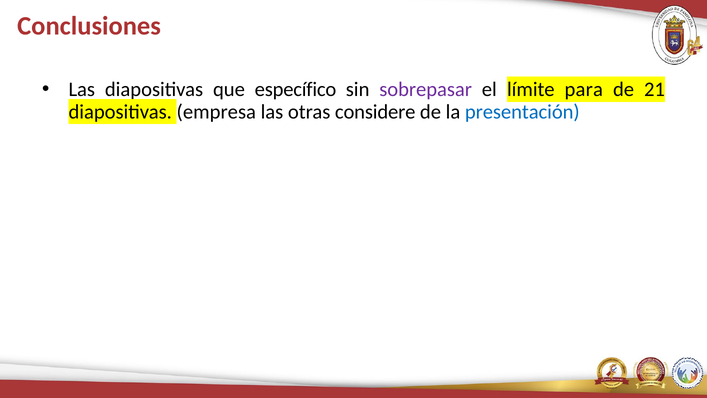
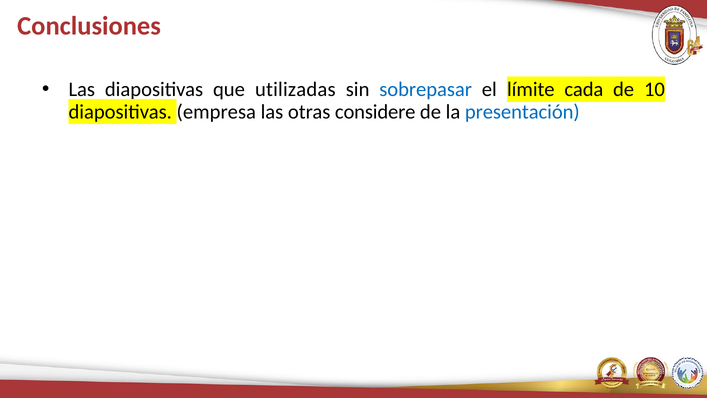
específico: específico -> utilizadas (295, 89)
sobrepasar colour: purple -> blue (426, 89)
para: para -> cada (584, 89)
21: 21 -> 10 (654, 89)
